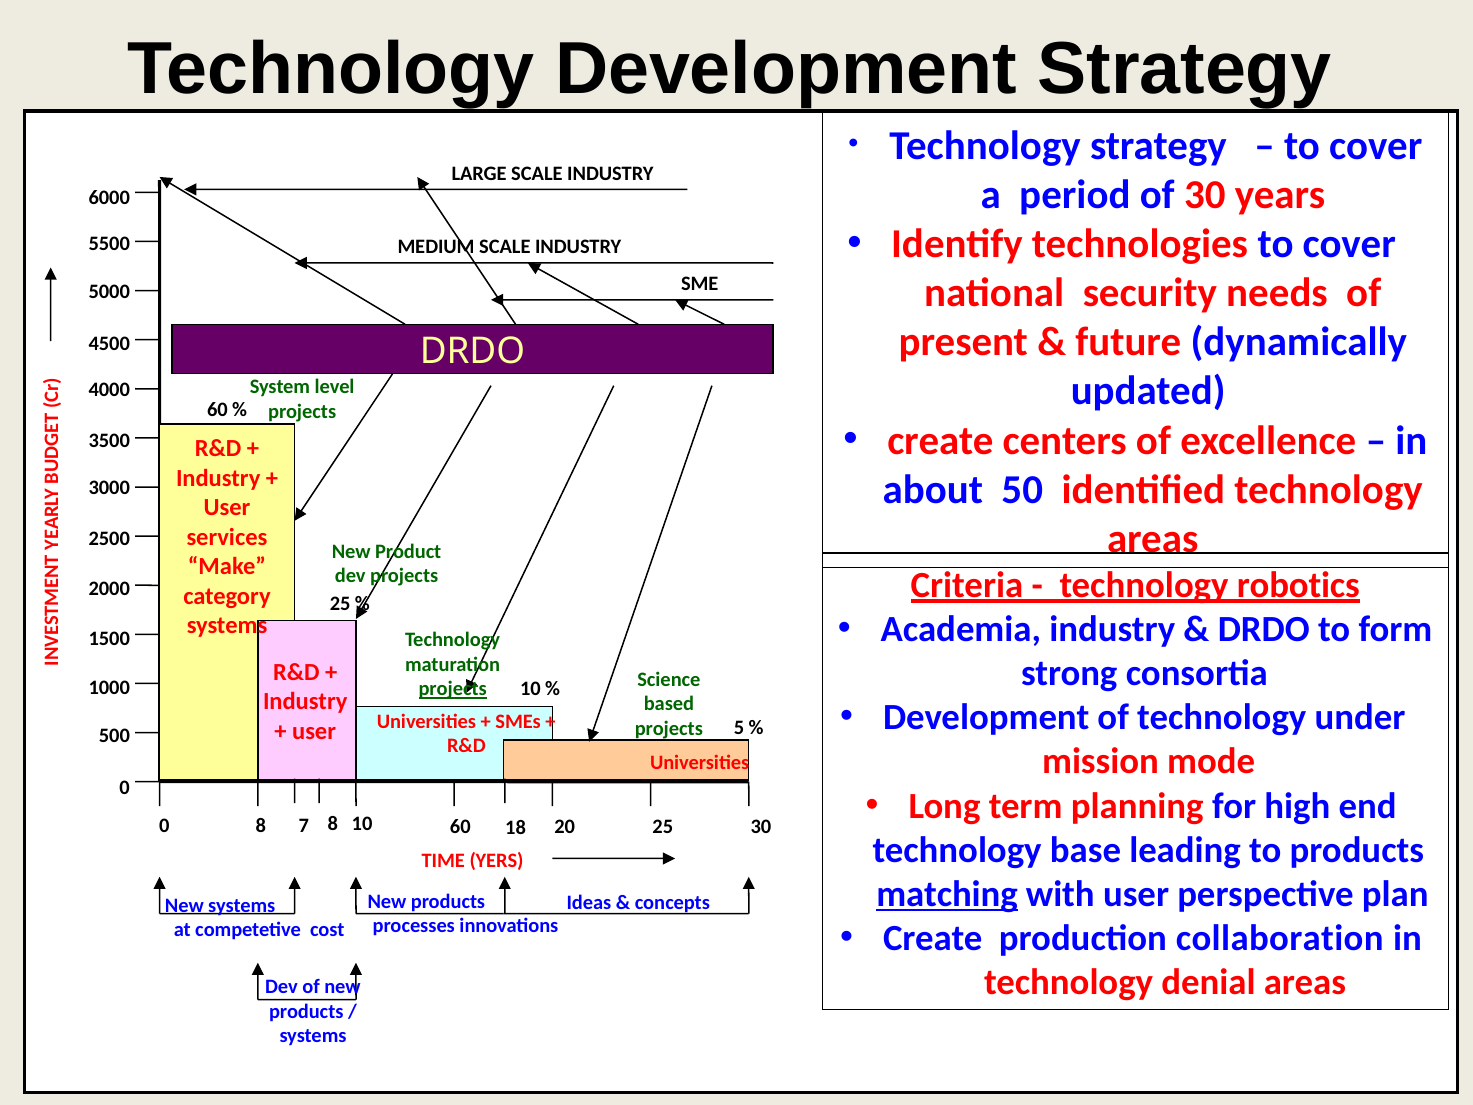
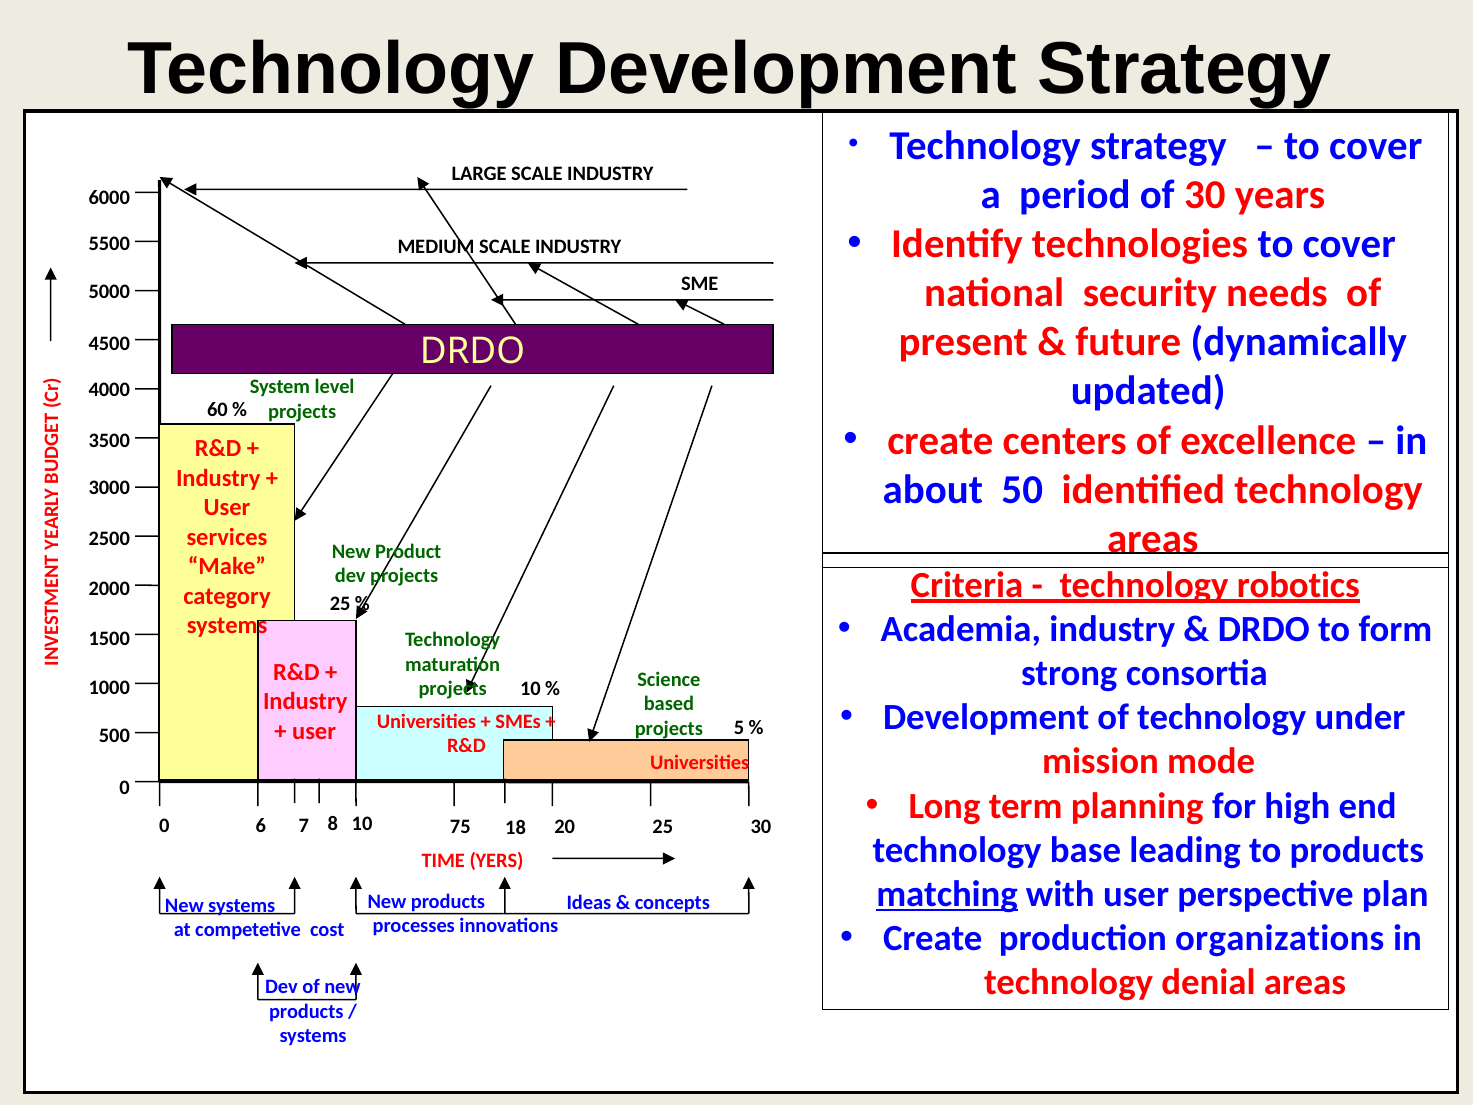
projects underline: present -> none (453, 689)
0 8: 8 -> 6 (261, 825)
10 60: 60 -> 75 (460, 827)
collaboration: collaboration -> organizations (1280, 938)
